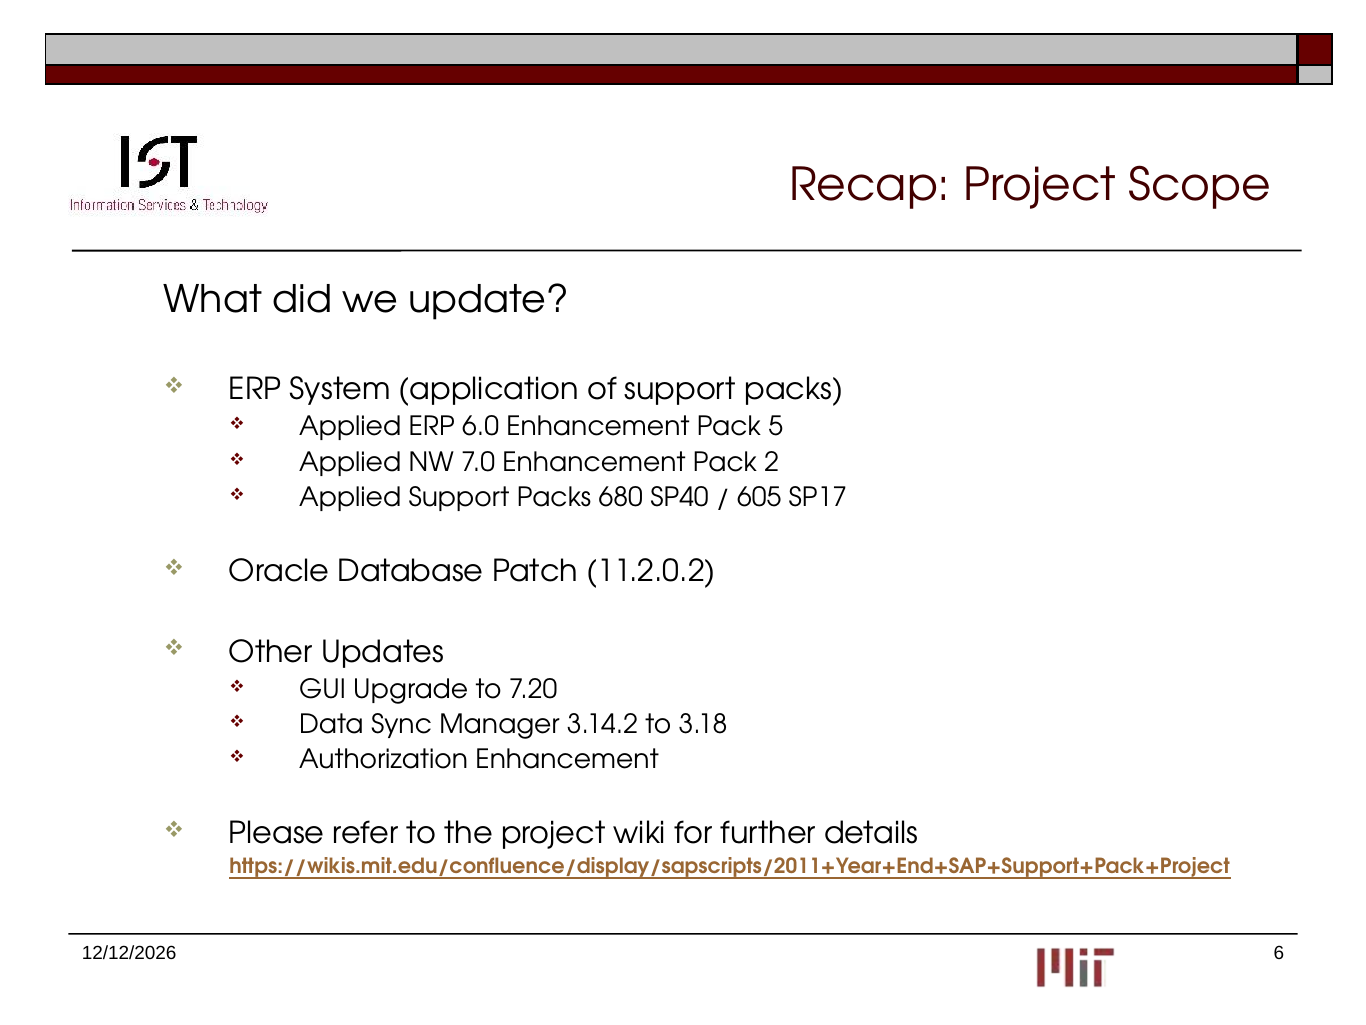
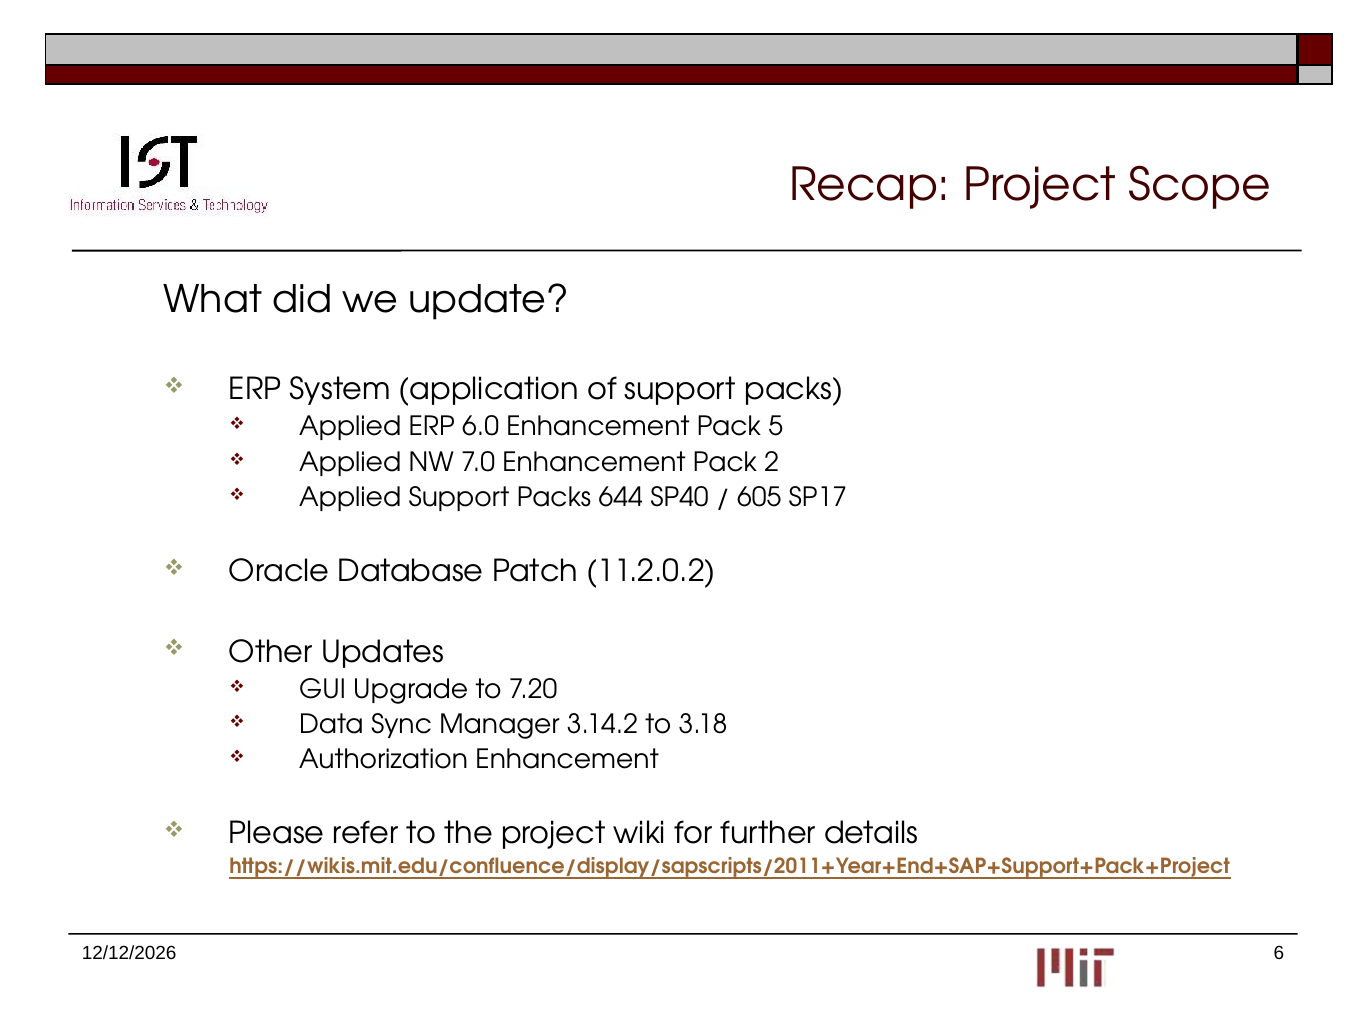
680: 680 -> 644 (621, 498)
